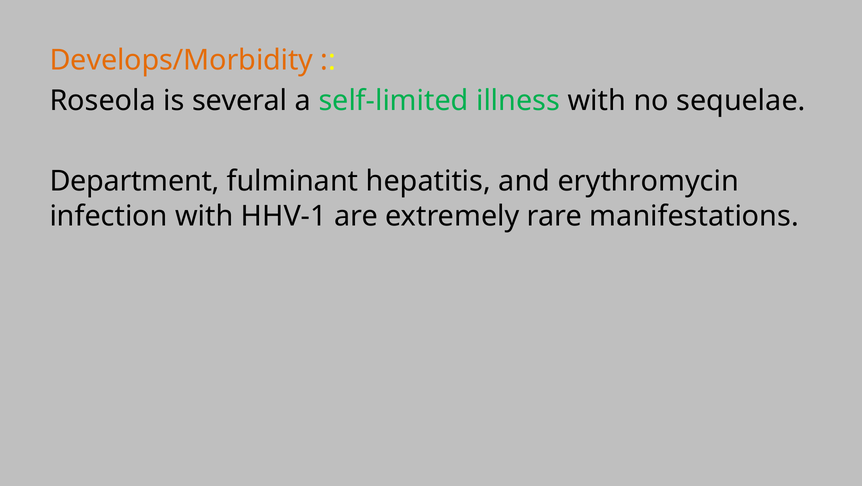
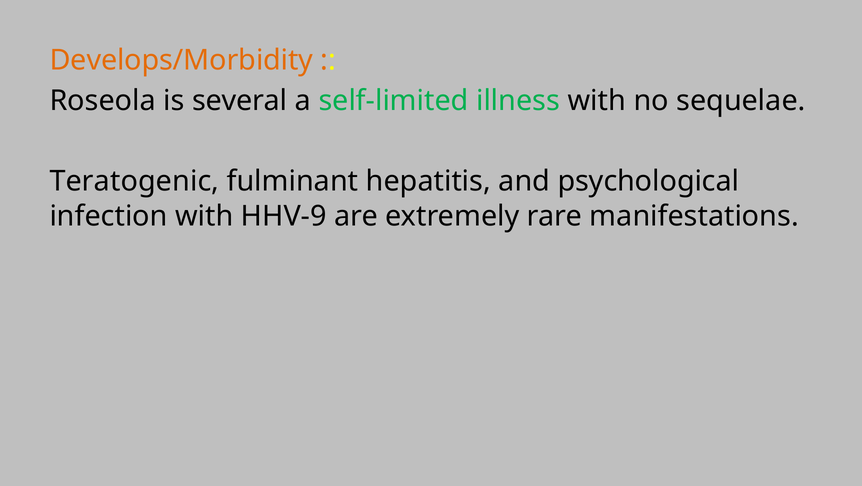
Department: Department -> Teratogenic (134, 181)
erythromycin: erythromycin -> psychological (648, 181)
HHV-1: HHV-1 -> HHV-9 (284, 216)
